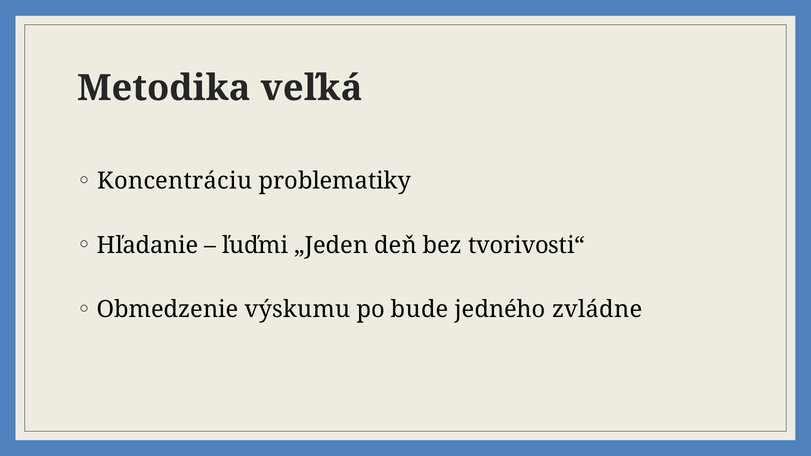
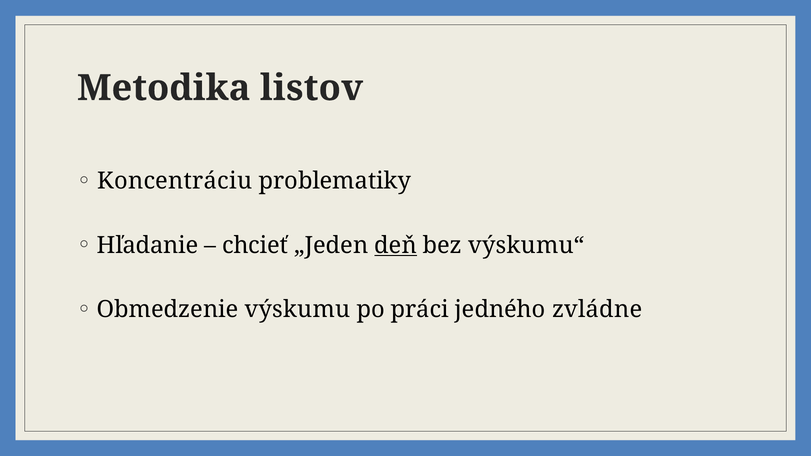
veľká: veľká -> listov (312, 88)
ľuďmi: ľuďmi -> chcieť (255, 245)
deň underline: none -> present (396, 245)
tvorivosti“: tvorivosti“ -> výskumu“ (526, 245)
bude: bude -> práci (420, 310)
